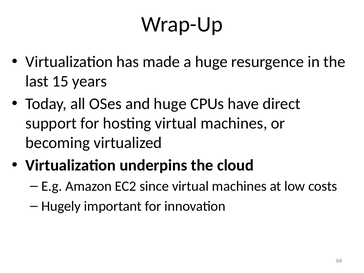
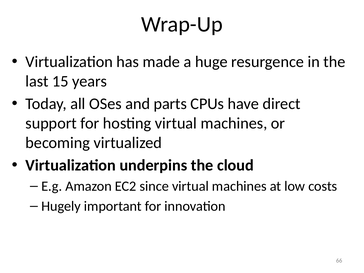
and huge: huge -> parts (170, 104)
